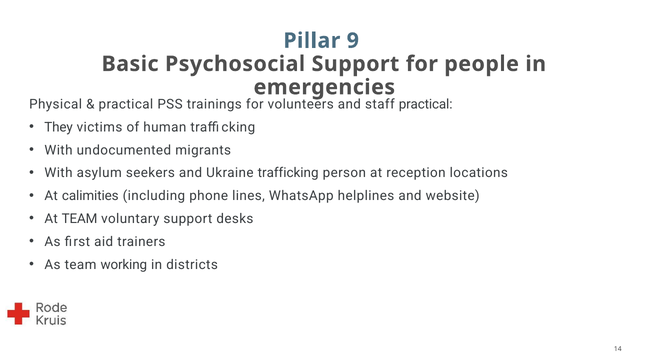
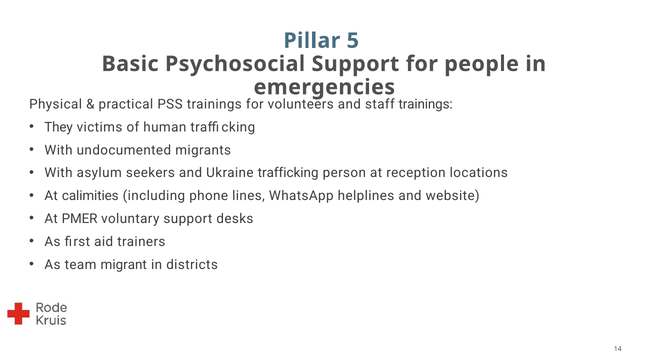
9: 9 -> 5 (353, 41)
practical: practical -> trainings (426, 104)
At TEAM: TEAM -> PMER (80, 219)
working: working -> migrant (124, 264)
